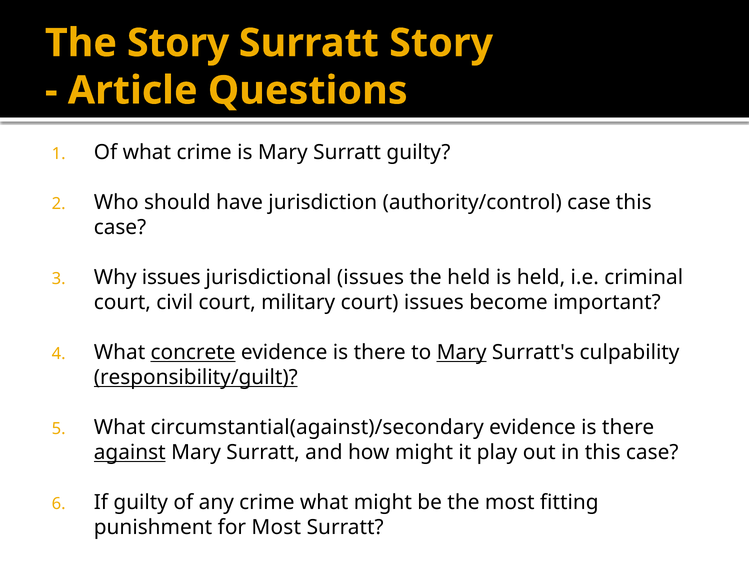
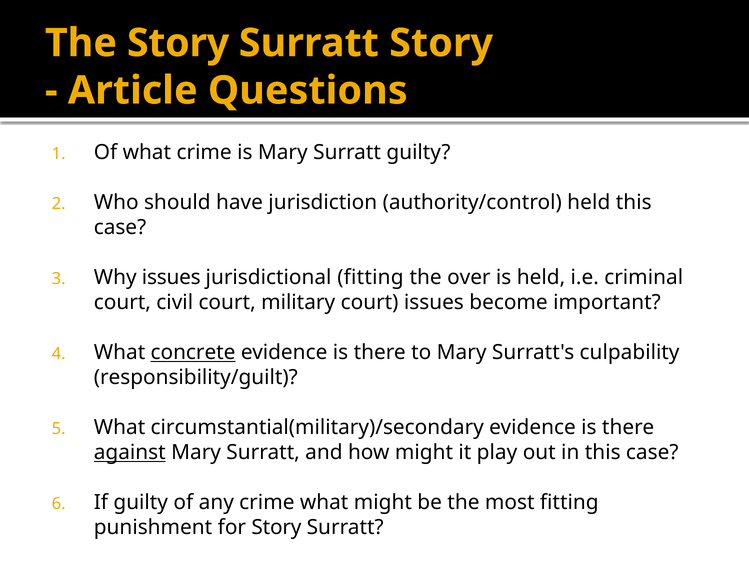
authority/control case: case -> held (589, 202)
jurisdictional issues: issues -> fitting (370, 277)
the held: held -> over (469, 277)
Mary underline: present -> none (462, 352)
responsibility/guilt underline: present -> none (196, 377)
circumstantial(against)/secondary: circumstantial(against)/secondary -> circumstantial(military)/secondary (317, 427)
for Most: Most -> Story (276, 527)
